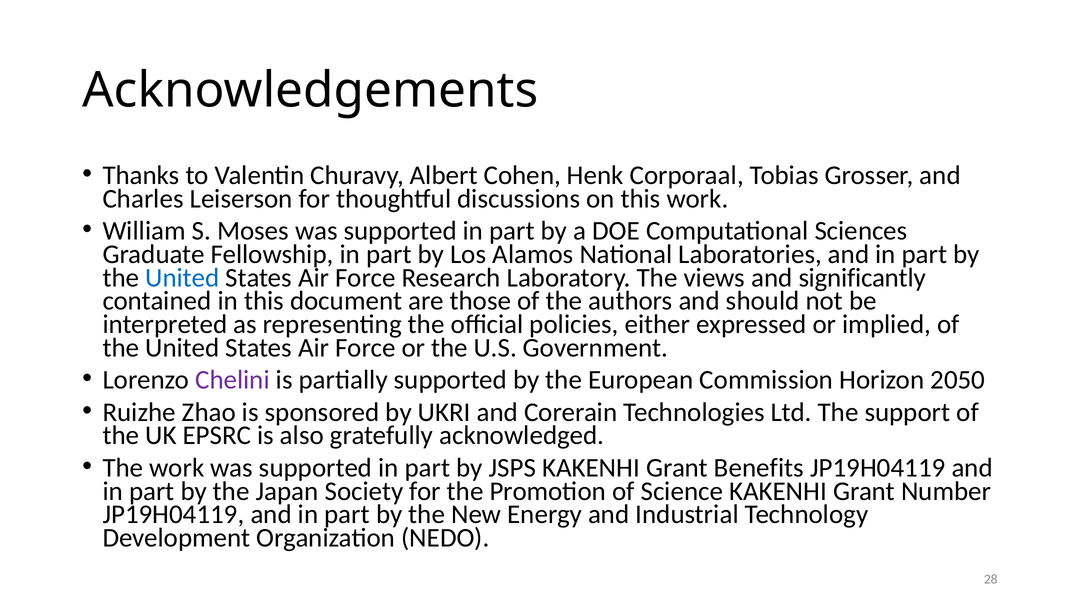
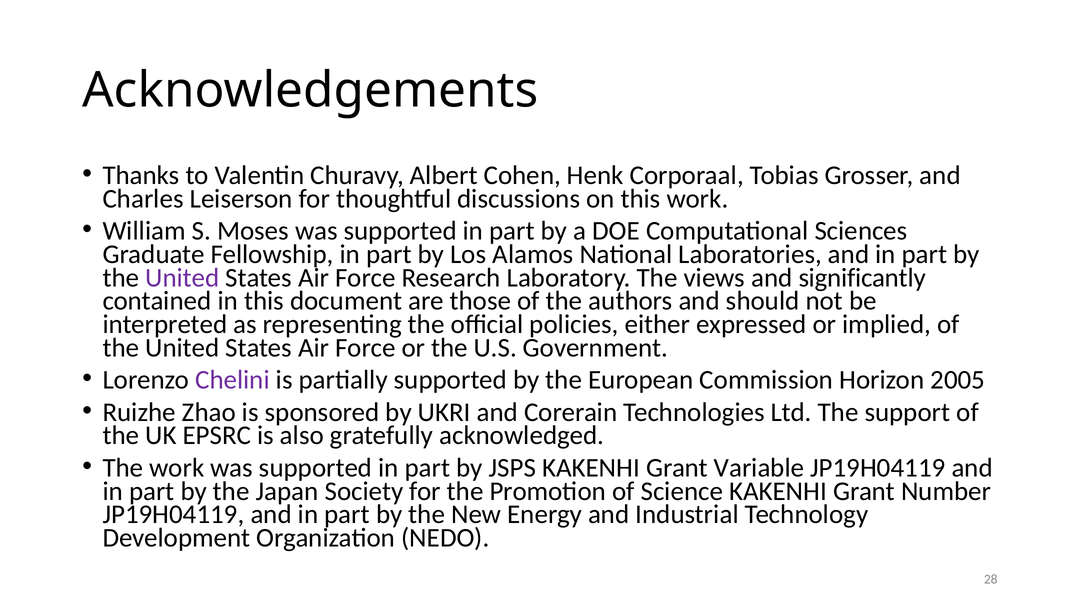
United colour: blue -> purple (182, 278)
2050: 2050 -> 2005 (958, 380)
Benefits: Benefits -> Variable (759, 468)
